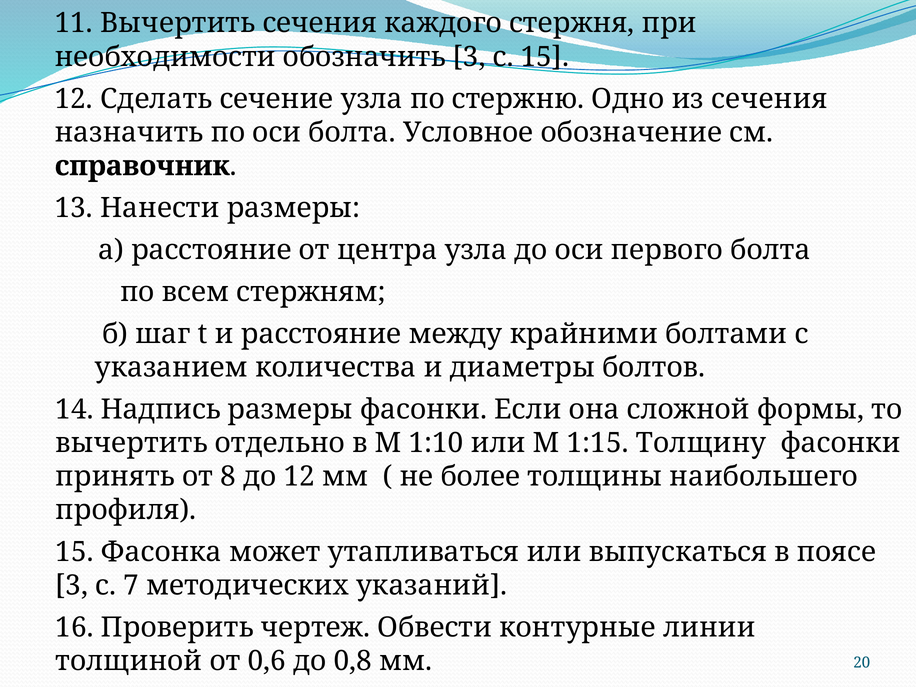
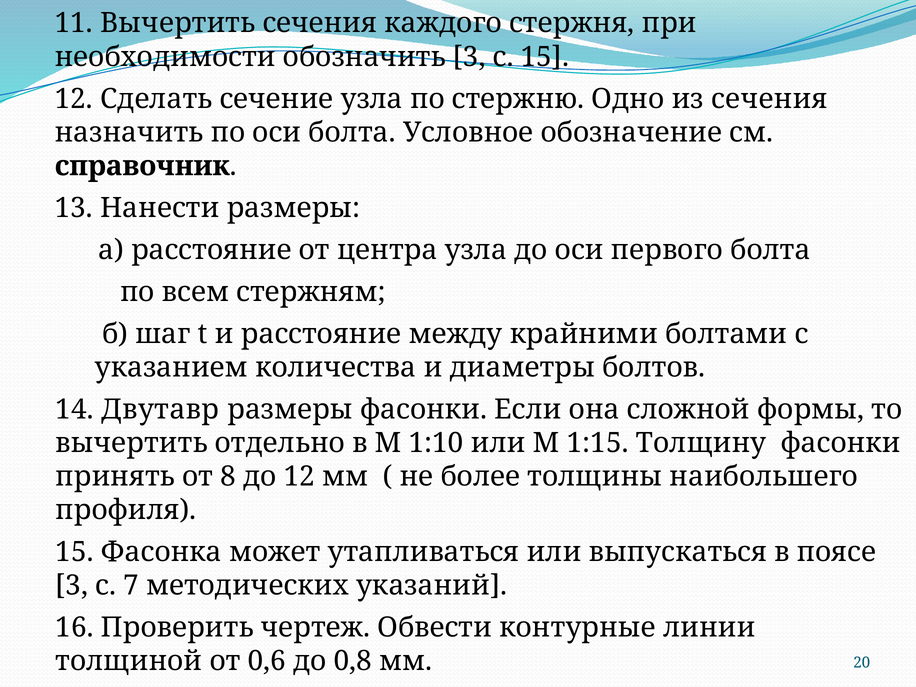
Надпись: Надпись -> Двутавр (160, 409)
